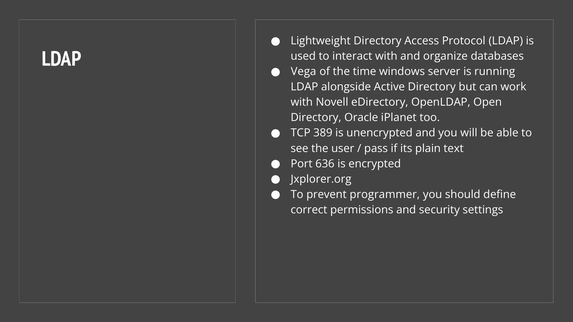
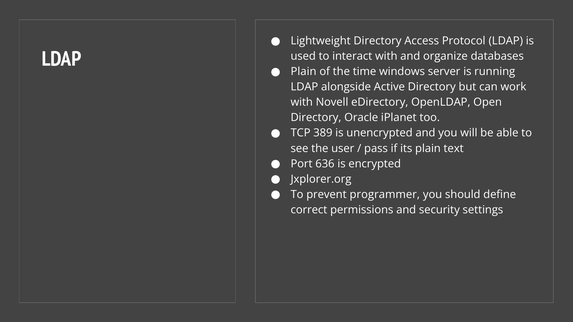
Vega: Vega -> Plain (304, 72)
